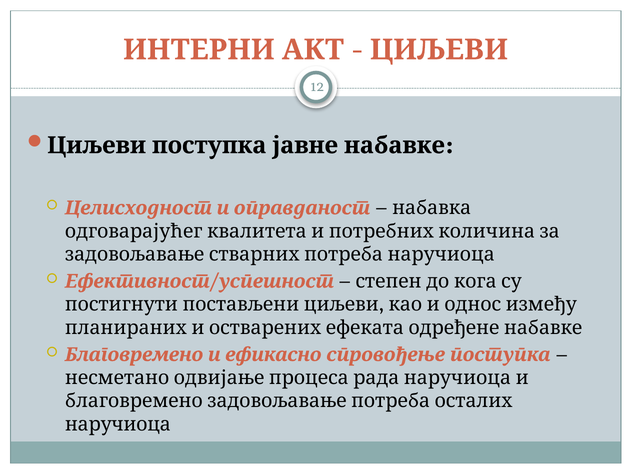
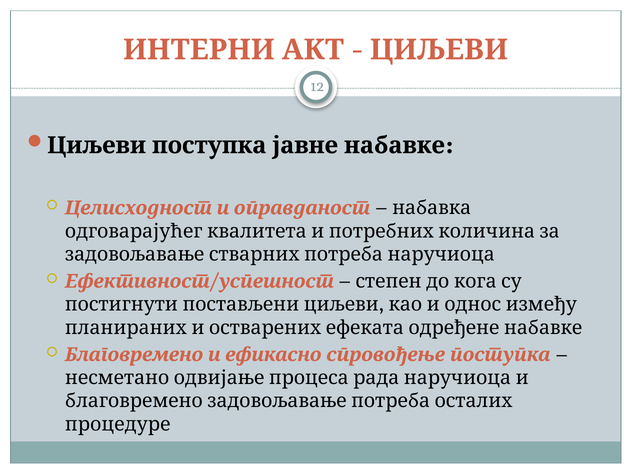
наручиоца: наручиоца -> процедуре (118, 424)
